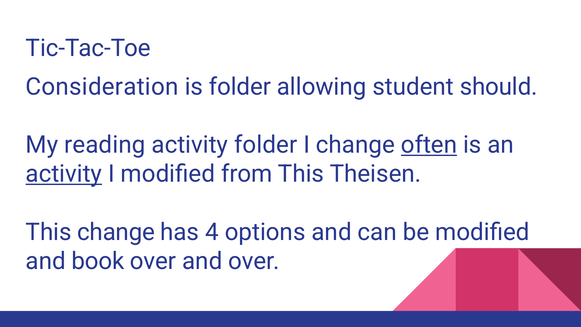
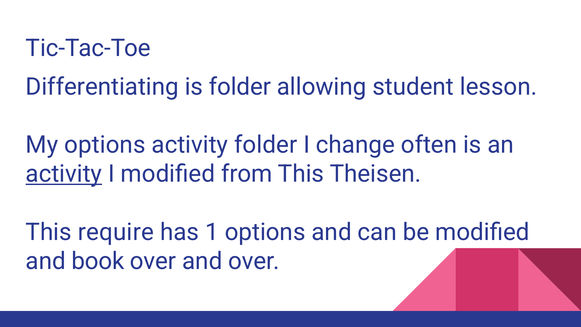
Consideration: Consideration -> Differentiating (102, 87)
should: should -> lesson (499, 87)
My reading: reading -> options (105, 145)
often underline: present -> none (429, 145)
This change: change -> require (116, 232)
4: 4 -> 1 (212, 232)
